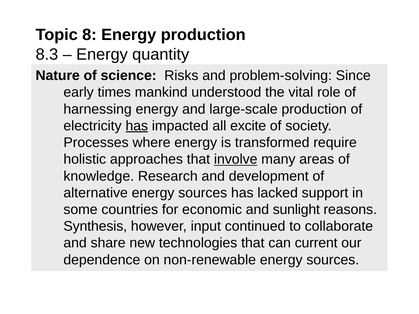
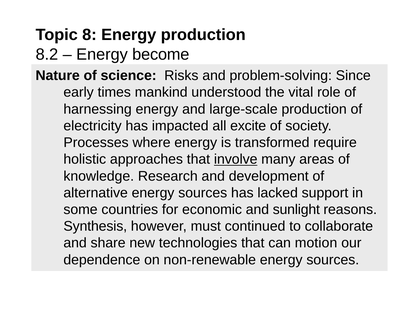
8.3: 8.3 -> 8.2 (47, 54)
quantity: quantity -> become (161, 54)
has underline: present -> none (137, 126)
input: input -> must (206, 226)
current: current -> motion (316, 243)
